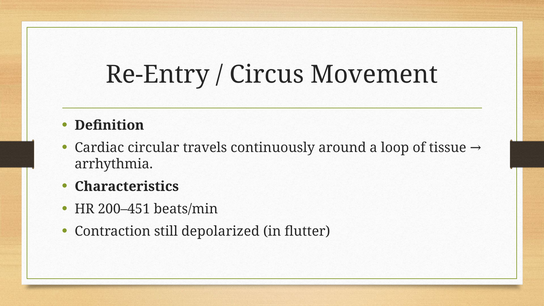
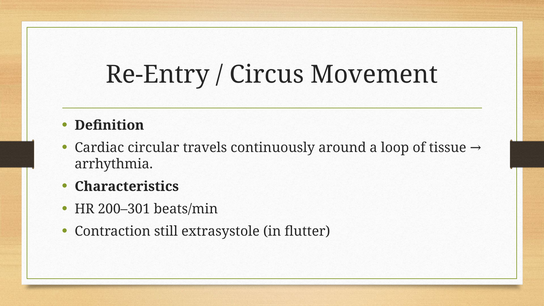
200–451: 200–451 -> 200–301 (124, 209)
depolarized: depolarized -> extrasystole (221, 231)
